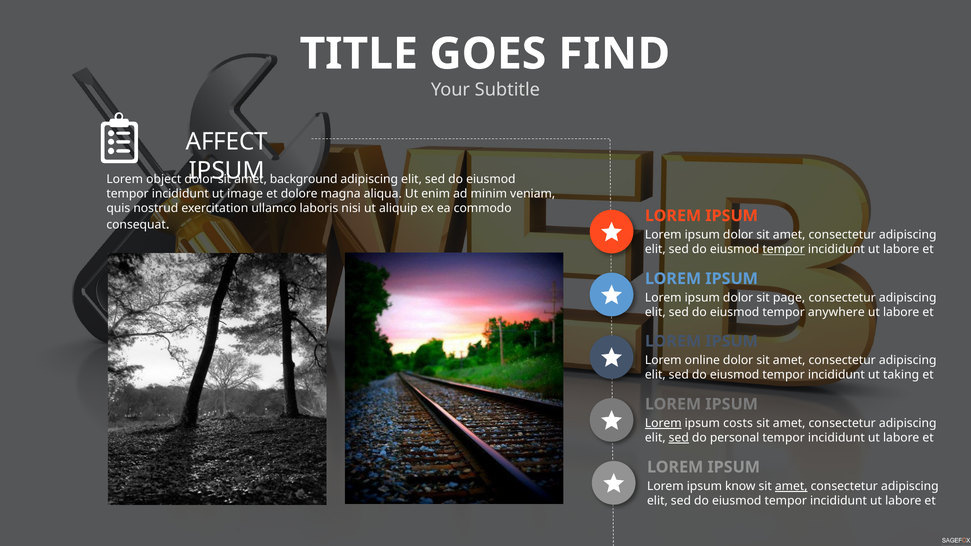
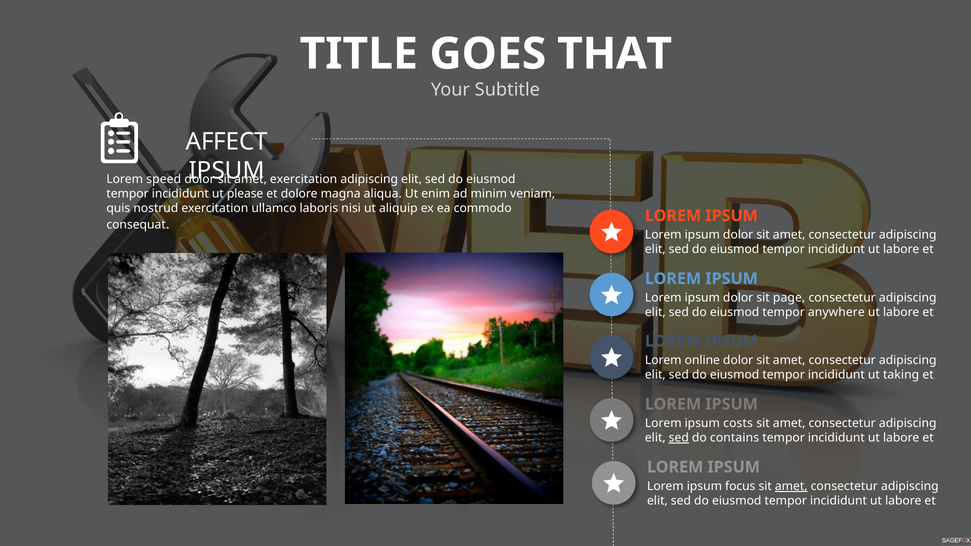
FIND: FIND -> THAT (615, 54)
object: object -> speed (164, 179)
background: background -> exercitation (304, 179)
image: image -> please (245, 194)
tempor underline: present -> none (784, 250)
Lorem underline: present -> none (663, 423)
personal: personal -> contains (735, 438)
know: know -> focus (740, 486)
